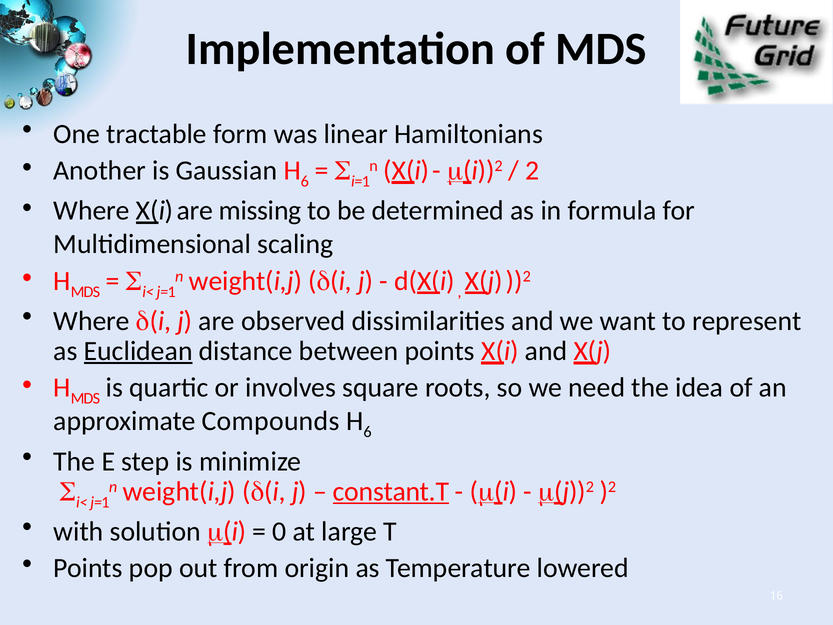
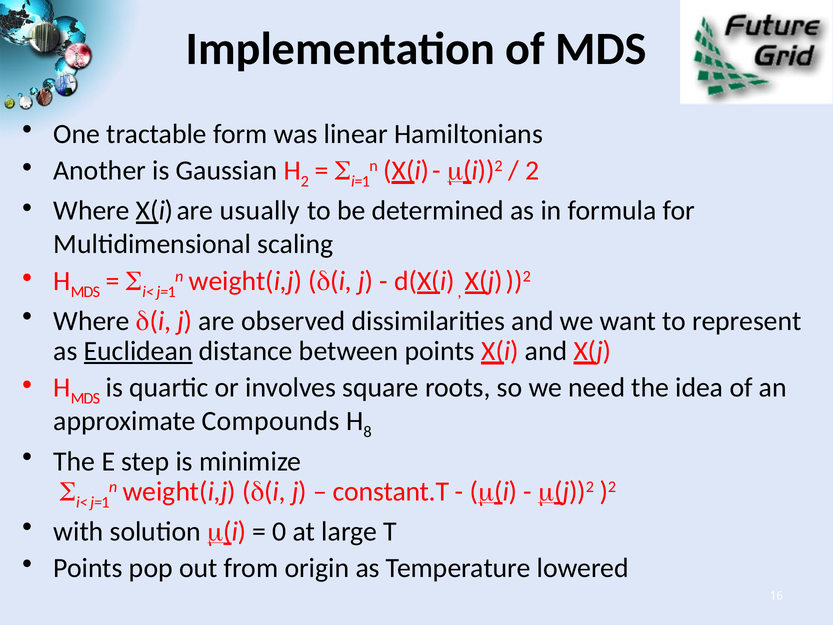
6: 6 -> 2 (305, 181)
missing: missing -> usually (260, 211)
6: 6 -> 8 (368, 432)
constant.T underline: present -> none (391, 491)
